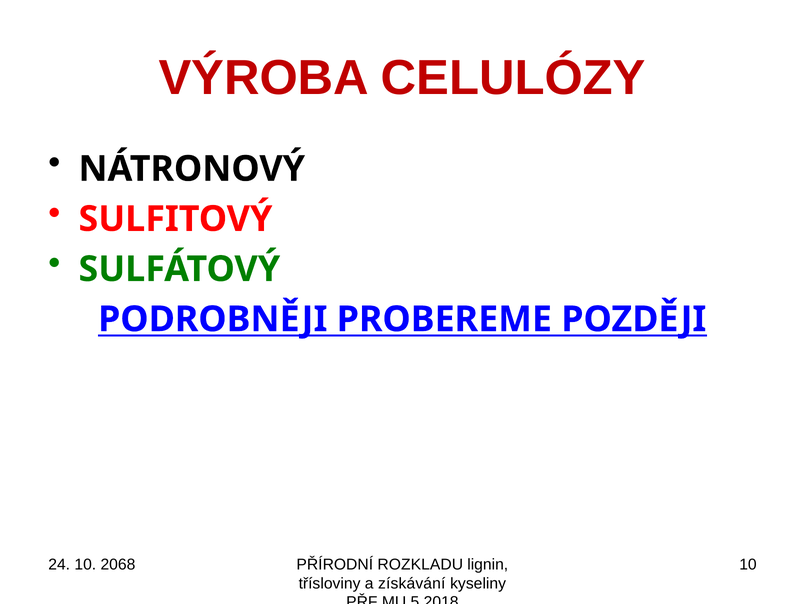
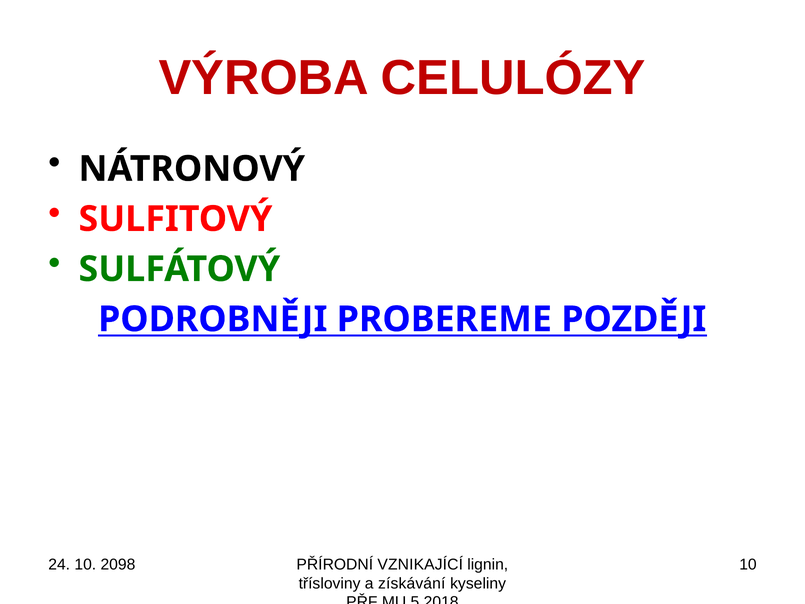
2068: 2068 -> 2098 (118, 564)
ROZKLADU: ROZKLADU -> VZNIKAJÍCÍ (420, 564)
